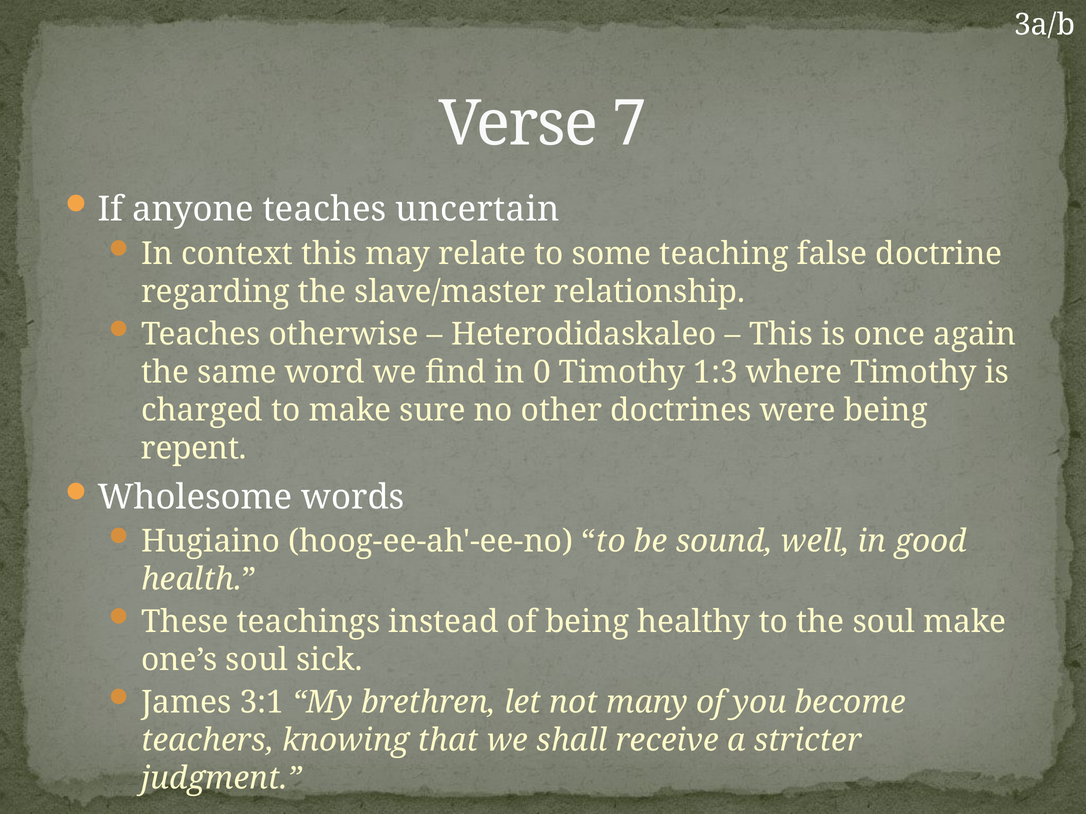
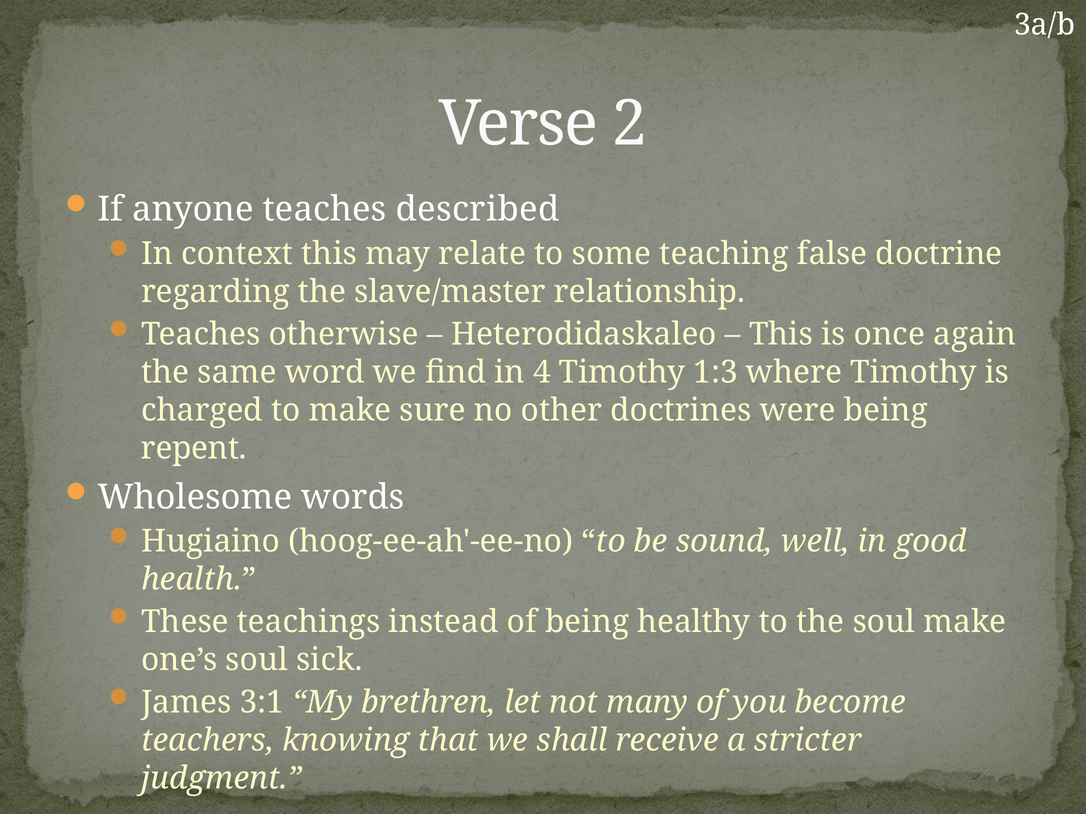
7: 7 -> 2 (629, 124)
uncertain: uncertain -> described (477, 210)
0: 0 -> 4 (542, 372)
